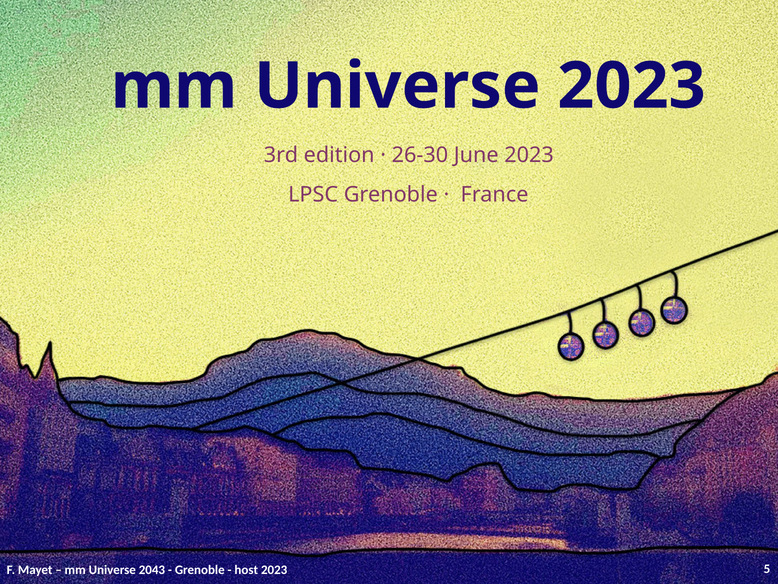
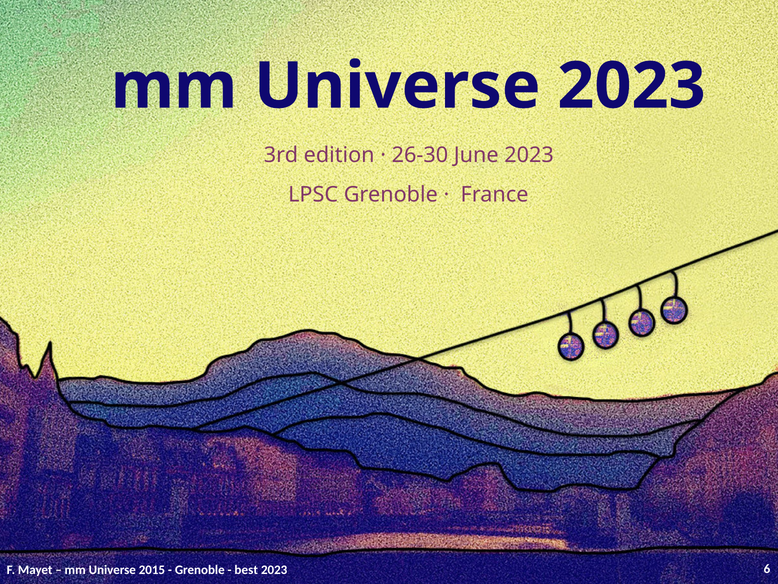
2043: 2043 -> 2015 (152, 569)
host: host -> best (246, 569)
5: 5 -> 6 (767, 569)
